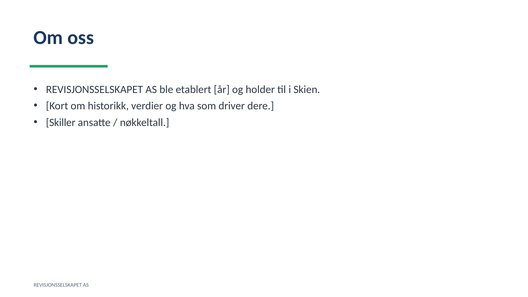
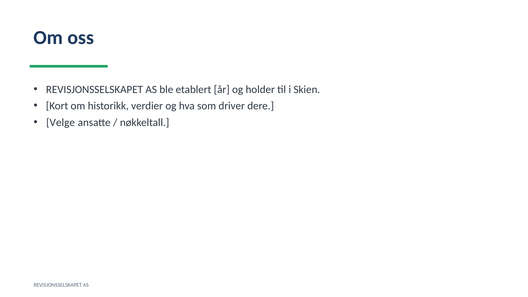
Skiller: Skiller -> Velge (61, 122)
